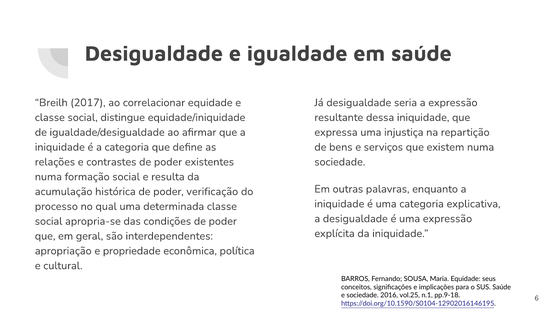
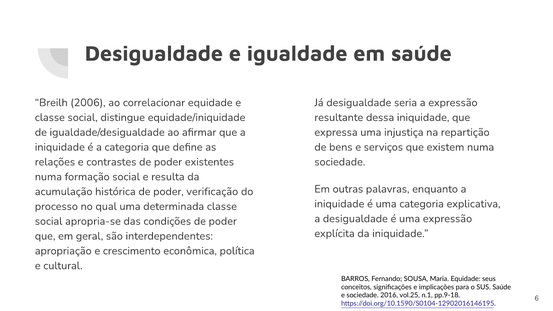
2017: 2017 -> 2006 (88, 103)
propriedade: propriedade -> crescimento (132, 251)
